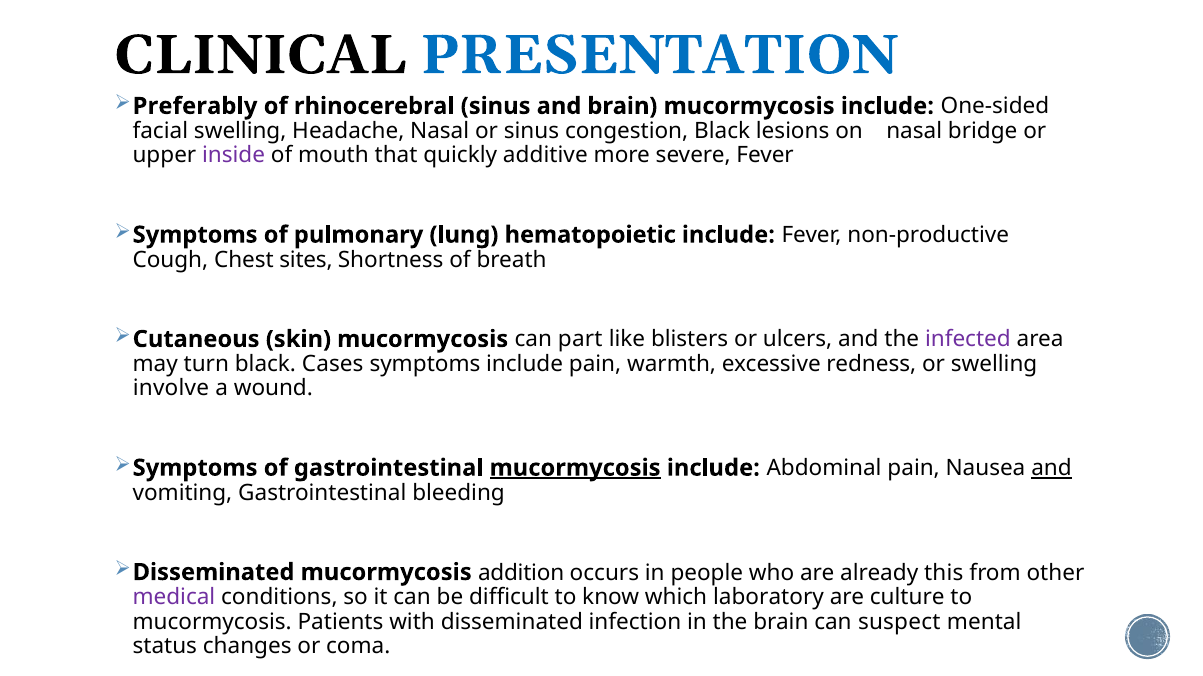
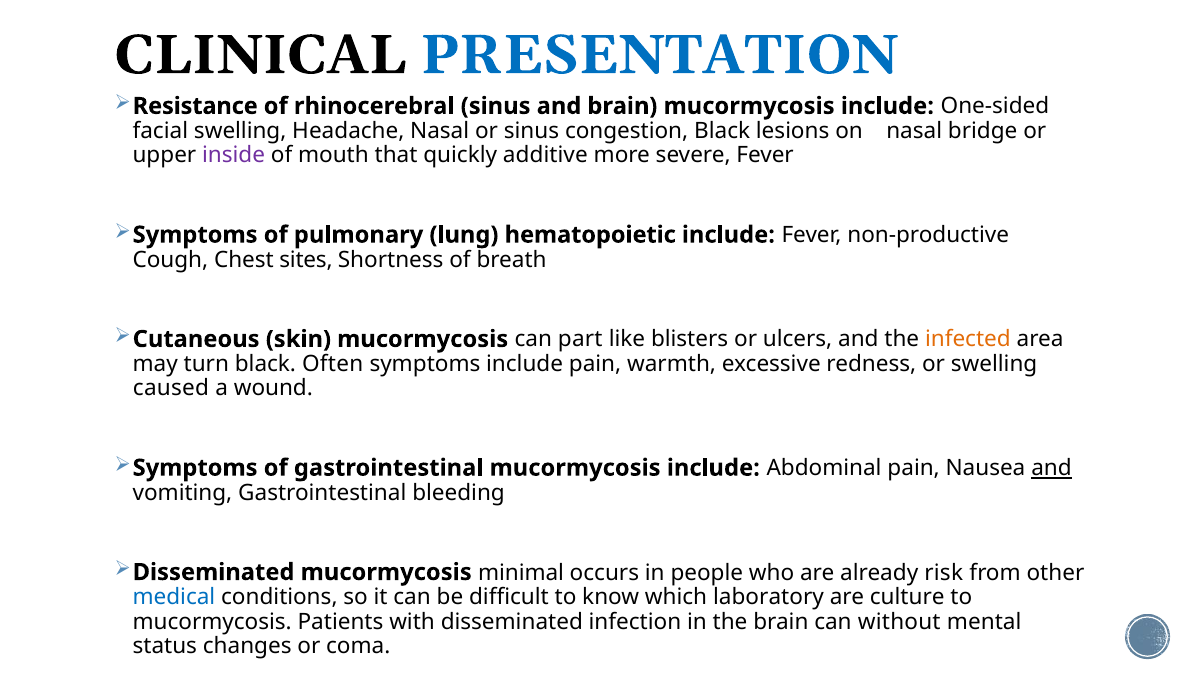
Preferably: Preferably -> Resistance (195, 106)
infected colour: purple -> orange (968, 340)
Cases: Cases -> Often (333, 365)
involve: involve -> caused (171, 389)
mucormycosis underline: present -> none (575, 468)
addition: addition -> minimal (521, 573)
this: this -> risk (944, 573)
medical colour: purple -> blue (174, 598)
suspect: suspect -> without (899, 622)
